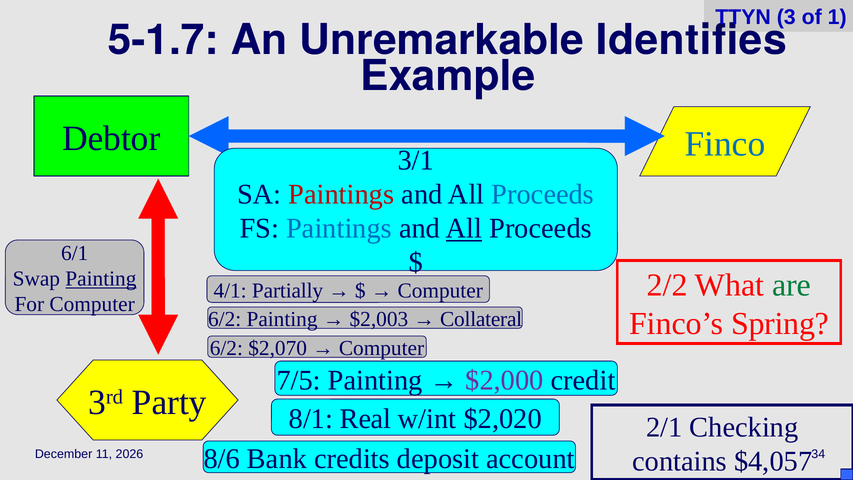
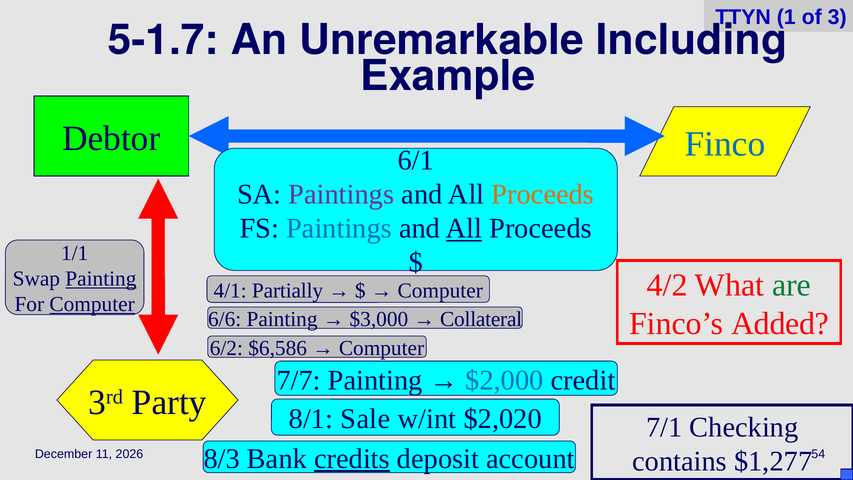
3: 3 -> 1 (786, 17)
1: 1 -> 3 (837, 17)
Identifies: Identifies -> Including (691, 40)
3/1: 3/1 -> 6/1 (416, 160)
Paintings colour: red -> purple (341, 194)
Proceeds colour: blue -> orange (543, 194)
6/1: 6/1 -> 1/1 (75, 253)
2/2: 2/2 -> 4/2 (667, 285)
Computer underline: none -> present (92, 304)
Spring: Spring -> Added (780, 323)
6/2: 6/2 -> 6/6 (225, 319)
$2,003: $2,003 -> $3,000 (379, 319)
$2,070: $2,070 -> $6,586 (278, 348)
7/5: 7/5 -> 7/7 (299, 380)
$2,000 colour: purple -> blue (505, 380)
Real: Real -> Sale (365, 419)
2/1: 2/1 -> 7/1 (664, 427)
8/6: 8/6 -> 8/3 (222, 459)
credits underline: none -> present (352, 459)
$4,057: $4,057 -> $1,277 (773, 461)
34: 34 -> 54 (818, 454)
